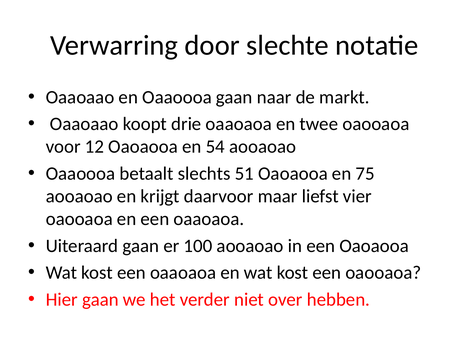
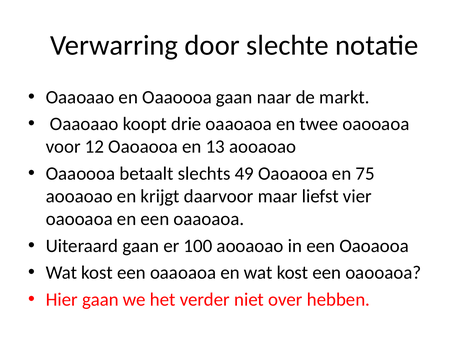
54: 54 -> 13 (215, 147)
51: 51 -> 49 (244, 173)
